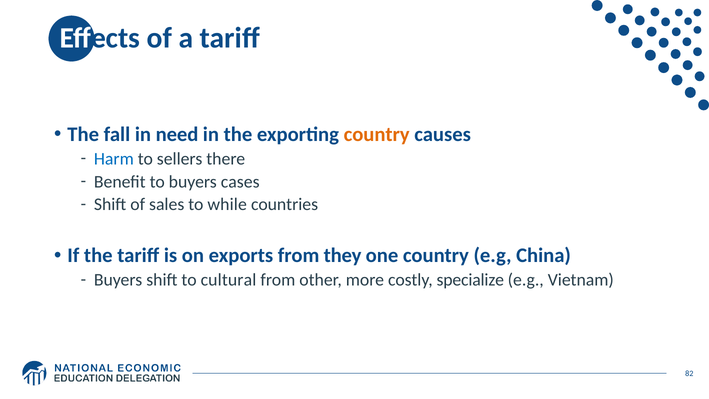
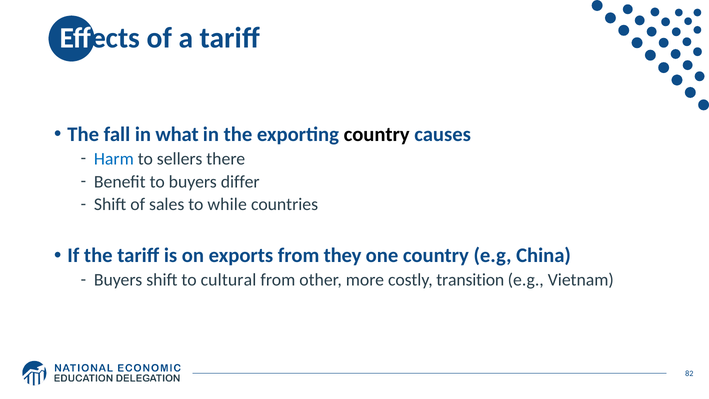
need: need -> what (177, 134)
country colour: orange -> black (377, 134)
cases: cases -> differ (240, 182)
specialize: specialize -> transition (470, 280)
